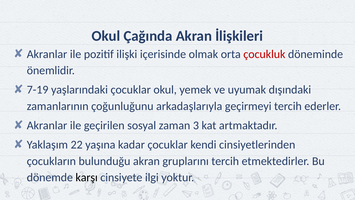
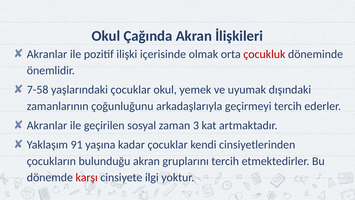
7-19: 7-19 -> 7-58 (38, 90)
22: 22 -> 91 (77, 145)
karşı colour: black -> red (87, 177)
